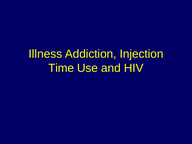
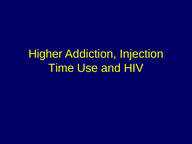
Illness: Illness -> Higher (45, 54)
